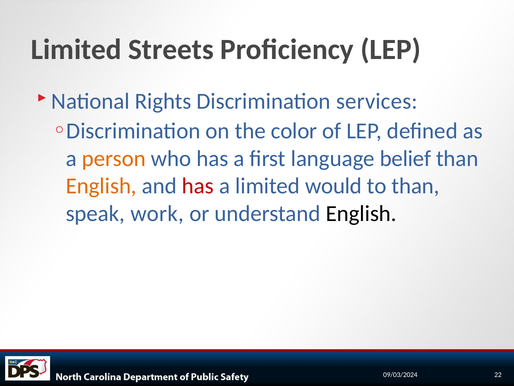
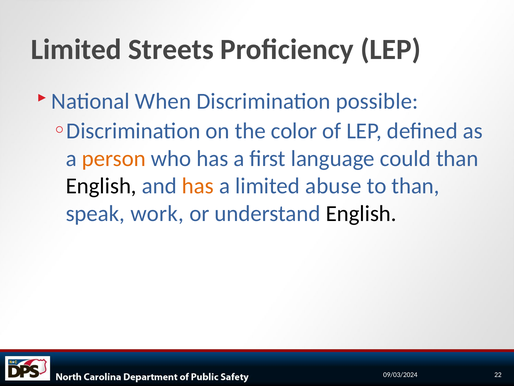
Rights: Rights -> When (163, 101)
services: services -> possible (377, 101)
belief: belief -> could (405, 158)
English colour: orange -> black (101, 186)
has colour: red -> orange (198, 186)
would: would -> abuse (333, 186)
